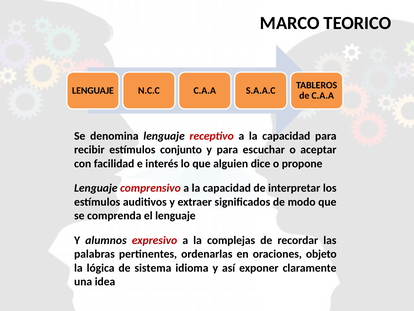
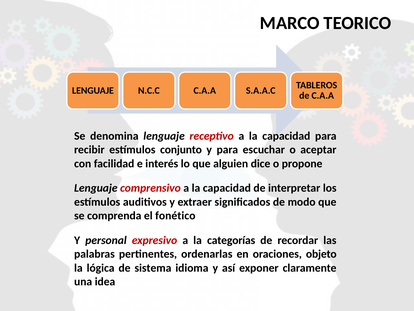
el lenguaje: lenguaje -> fonético (175, 215)
alumnos: alumnos -> personal (106, 240)
complejas: complejas -> categorías (231, 240)
